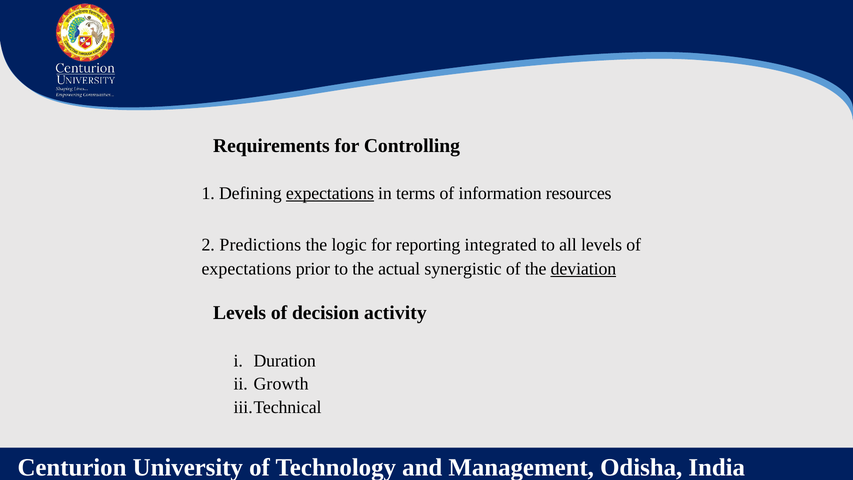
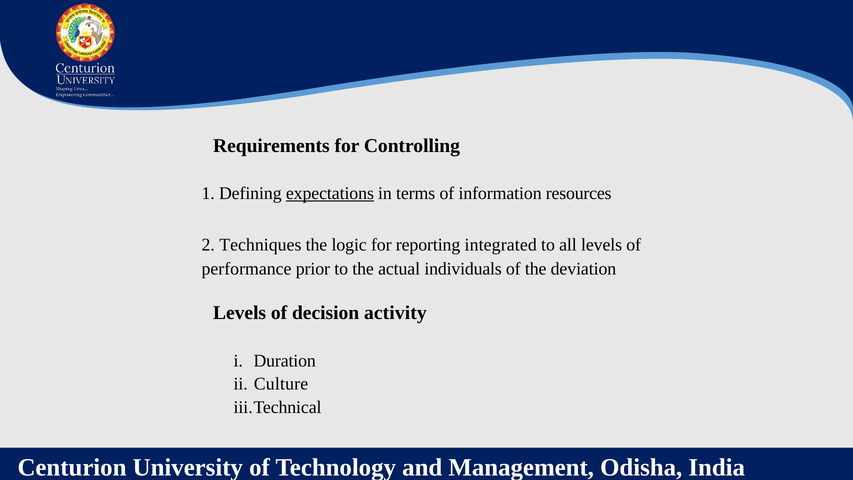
Predictions: Predictions -> Techniques (260, 245)
expectations: expectations -> performance (247, 269)
synergistic: synergistic -> individuals (463, 269)
deviation underline: present -> none (583, 269)
Growth: Growth -> Culture (281, 384)
